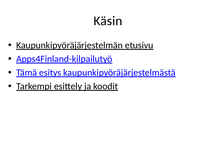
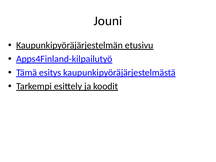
Käsin: Käsin -> Jouni (108, 21)
